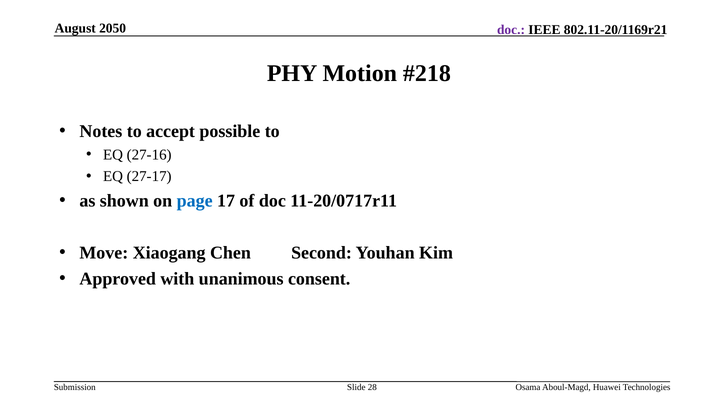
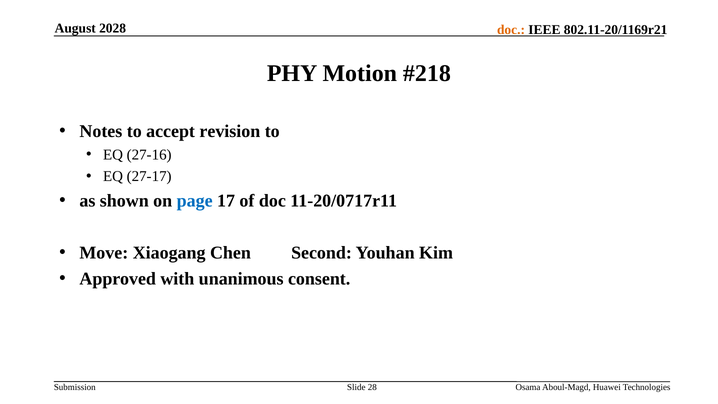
2050: 2050 -> 2028 (113, 29)
doc colour: purple -> orange (511, 30)
possible: possible -> revision (230, 131)
